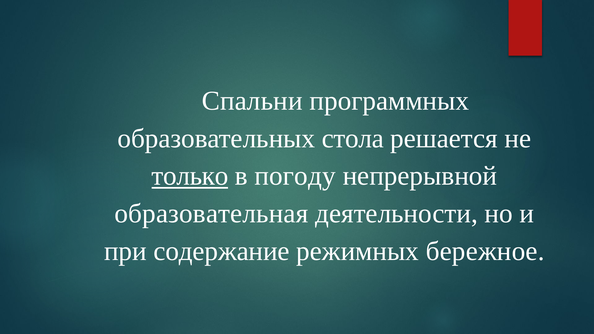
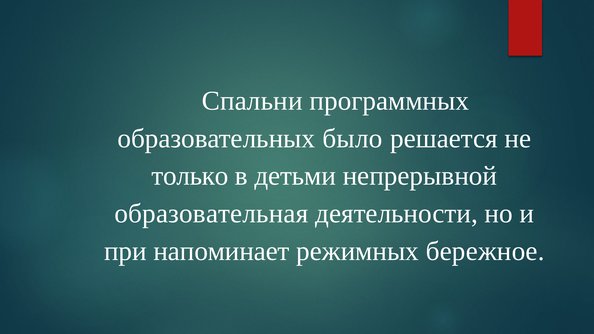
стола: стола -> было (352, 139)
только underline: present -> none (190, 176)
погоду: погоду -> детьми (295, 176)
содержание: содержание -> напоминает (222, 251)
